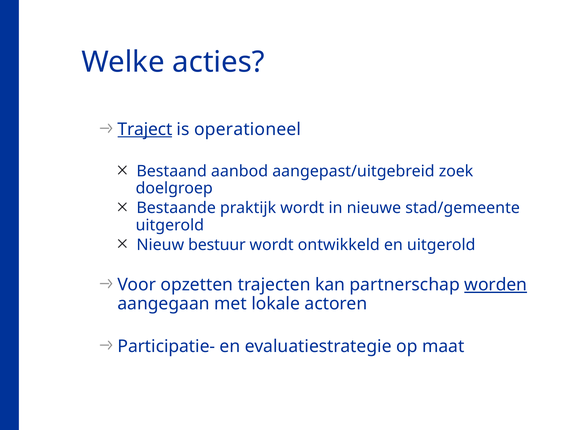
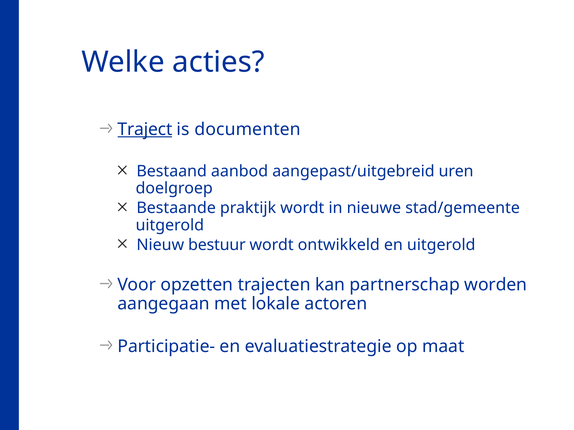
operationeel: operationeel -> documenten (248, 130)
zoek: zoek -> uren (456, 171)
worden underline: present -> none (496, 285)
